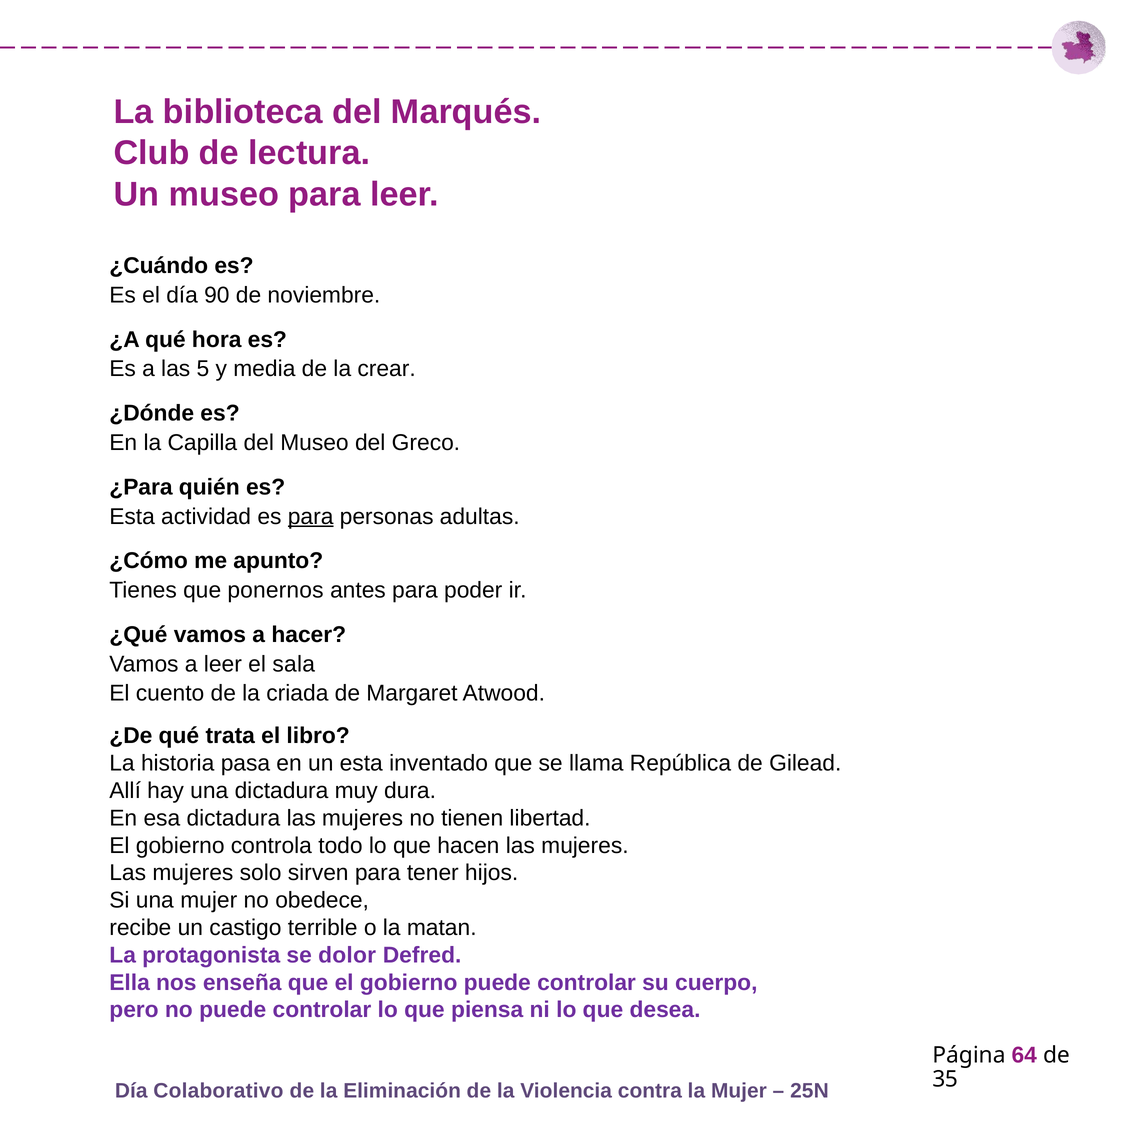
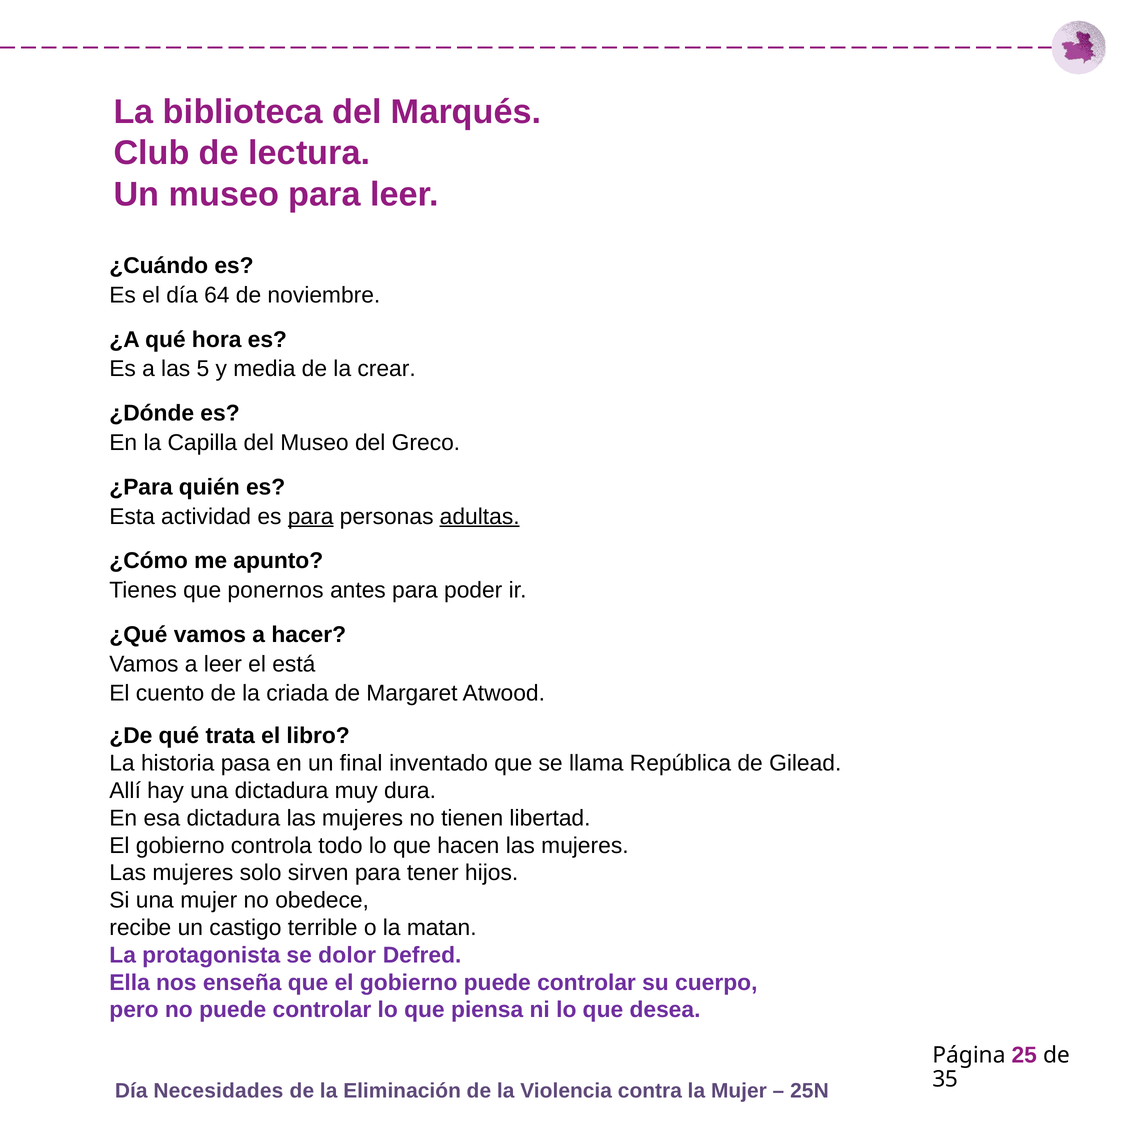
90: 90 -> 64 (217, 295)
adultas underline: none -> present (480, 516)
sala: sala -> está (294, 664)
un esta: esta -> final (361, 763)
64: 64 -> 25 (1024, 1055)
Colaborativo: Colaborativo -> Necesidades (218, 1091)
